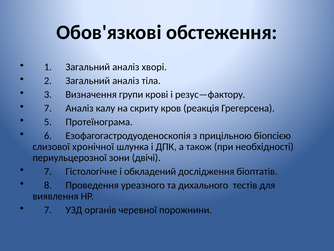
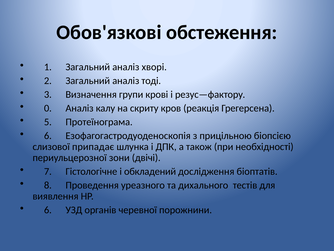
тiла: тiла -> тодi (151, 81)
7: 7 -> 0 (48, 108)
хронiчної: хронiчної -> припадає (93, 146)
7: 7 -> 6 (48, 210)
